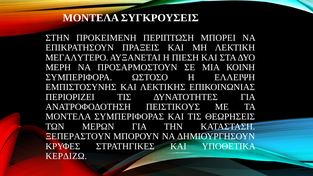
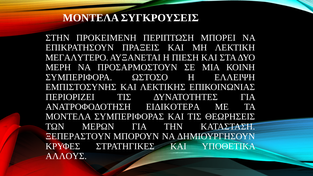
ΠΕΙΣΤΙΚΟΥΣ: ΠΕΙΣΤΙΚΟΥΣ -> ΕΙΔΙΚΟΤΕΡΑ (173, 107)
ΚΕΡΔΙΖΩ: ΚΕΡΔΙΖΩ -> ΑΛΛΟΥΣ (66, 156)
